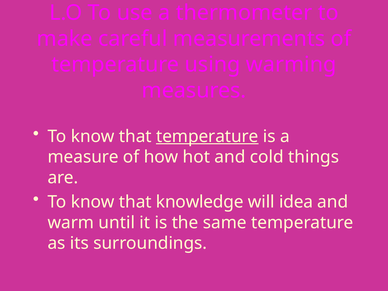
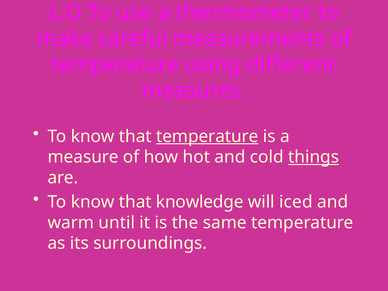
warming: warming -> different (291, 65)
things underline: none -> present (314, 157)
idea: idea -> iced (296, 202)
